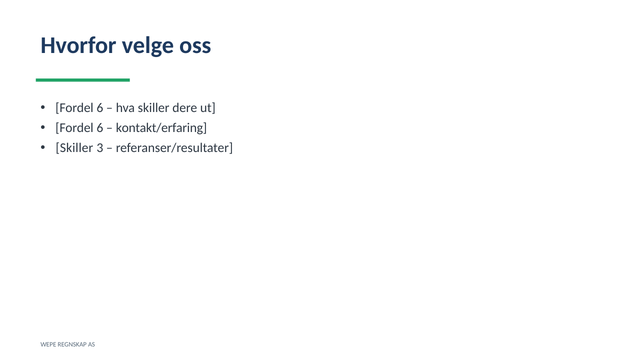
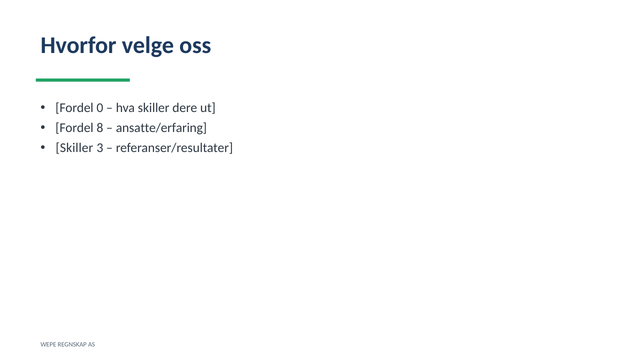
6: 6 -> 0 (100, 108)
6: 6 -> 8 (100, 128)
kontakt/erfaring: kontakt/erfaring -> ansatte/erfaring (161, 128)
